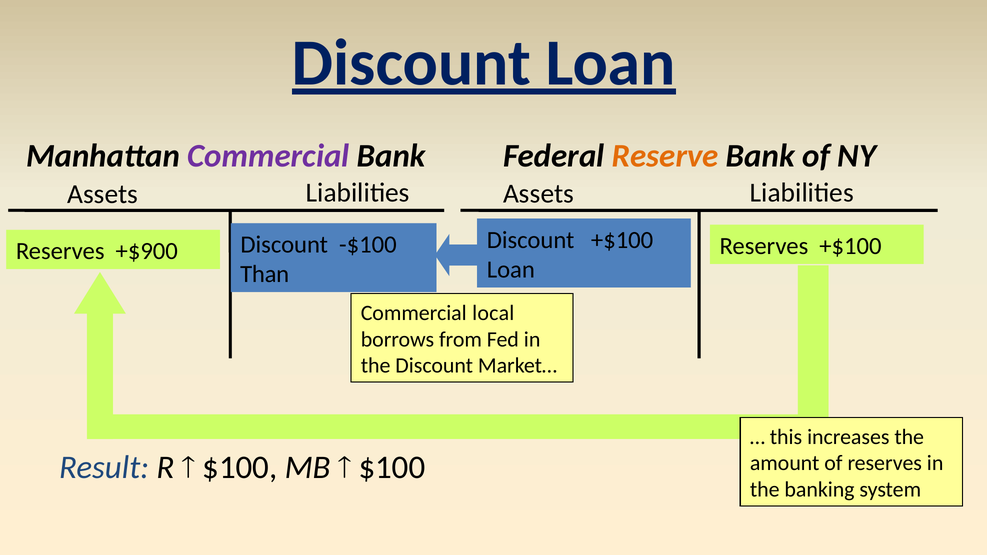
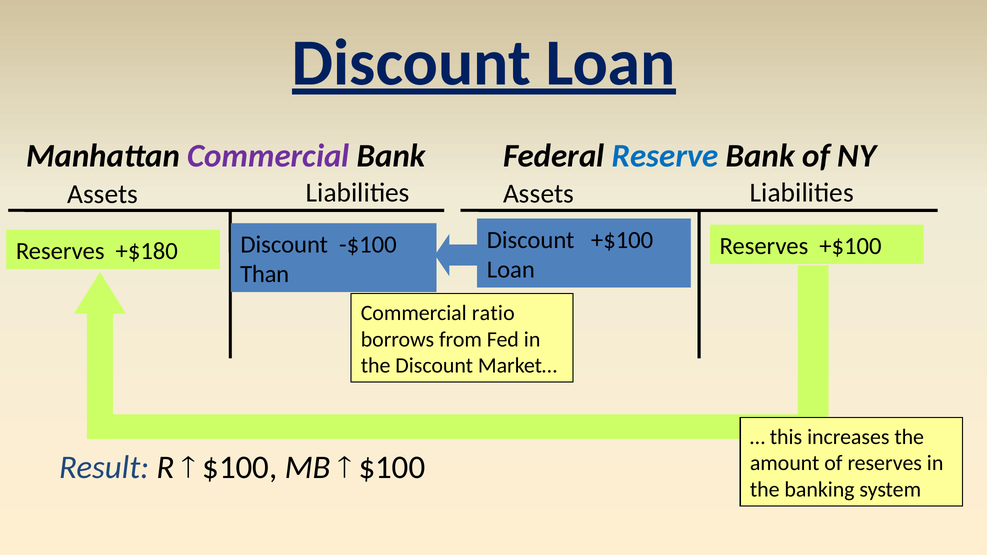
Reserve colour: orange -> blue (665, 156)
+$900: +$900 -> +$180 (147, 251)
local: local -> ratio (493, 313)
